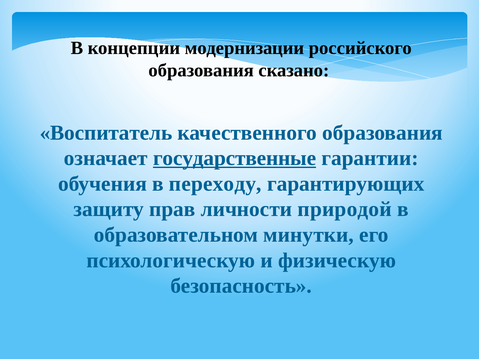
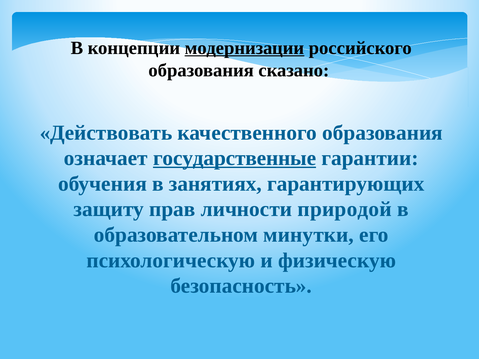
модернизации underline: none -> present (245, 48)
Воспитатель: Воспитатель -> Действовать (106, 133)
переходу: переходу -> занятиях (215, 184)
